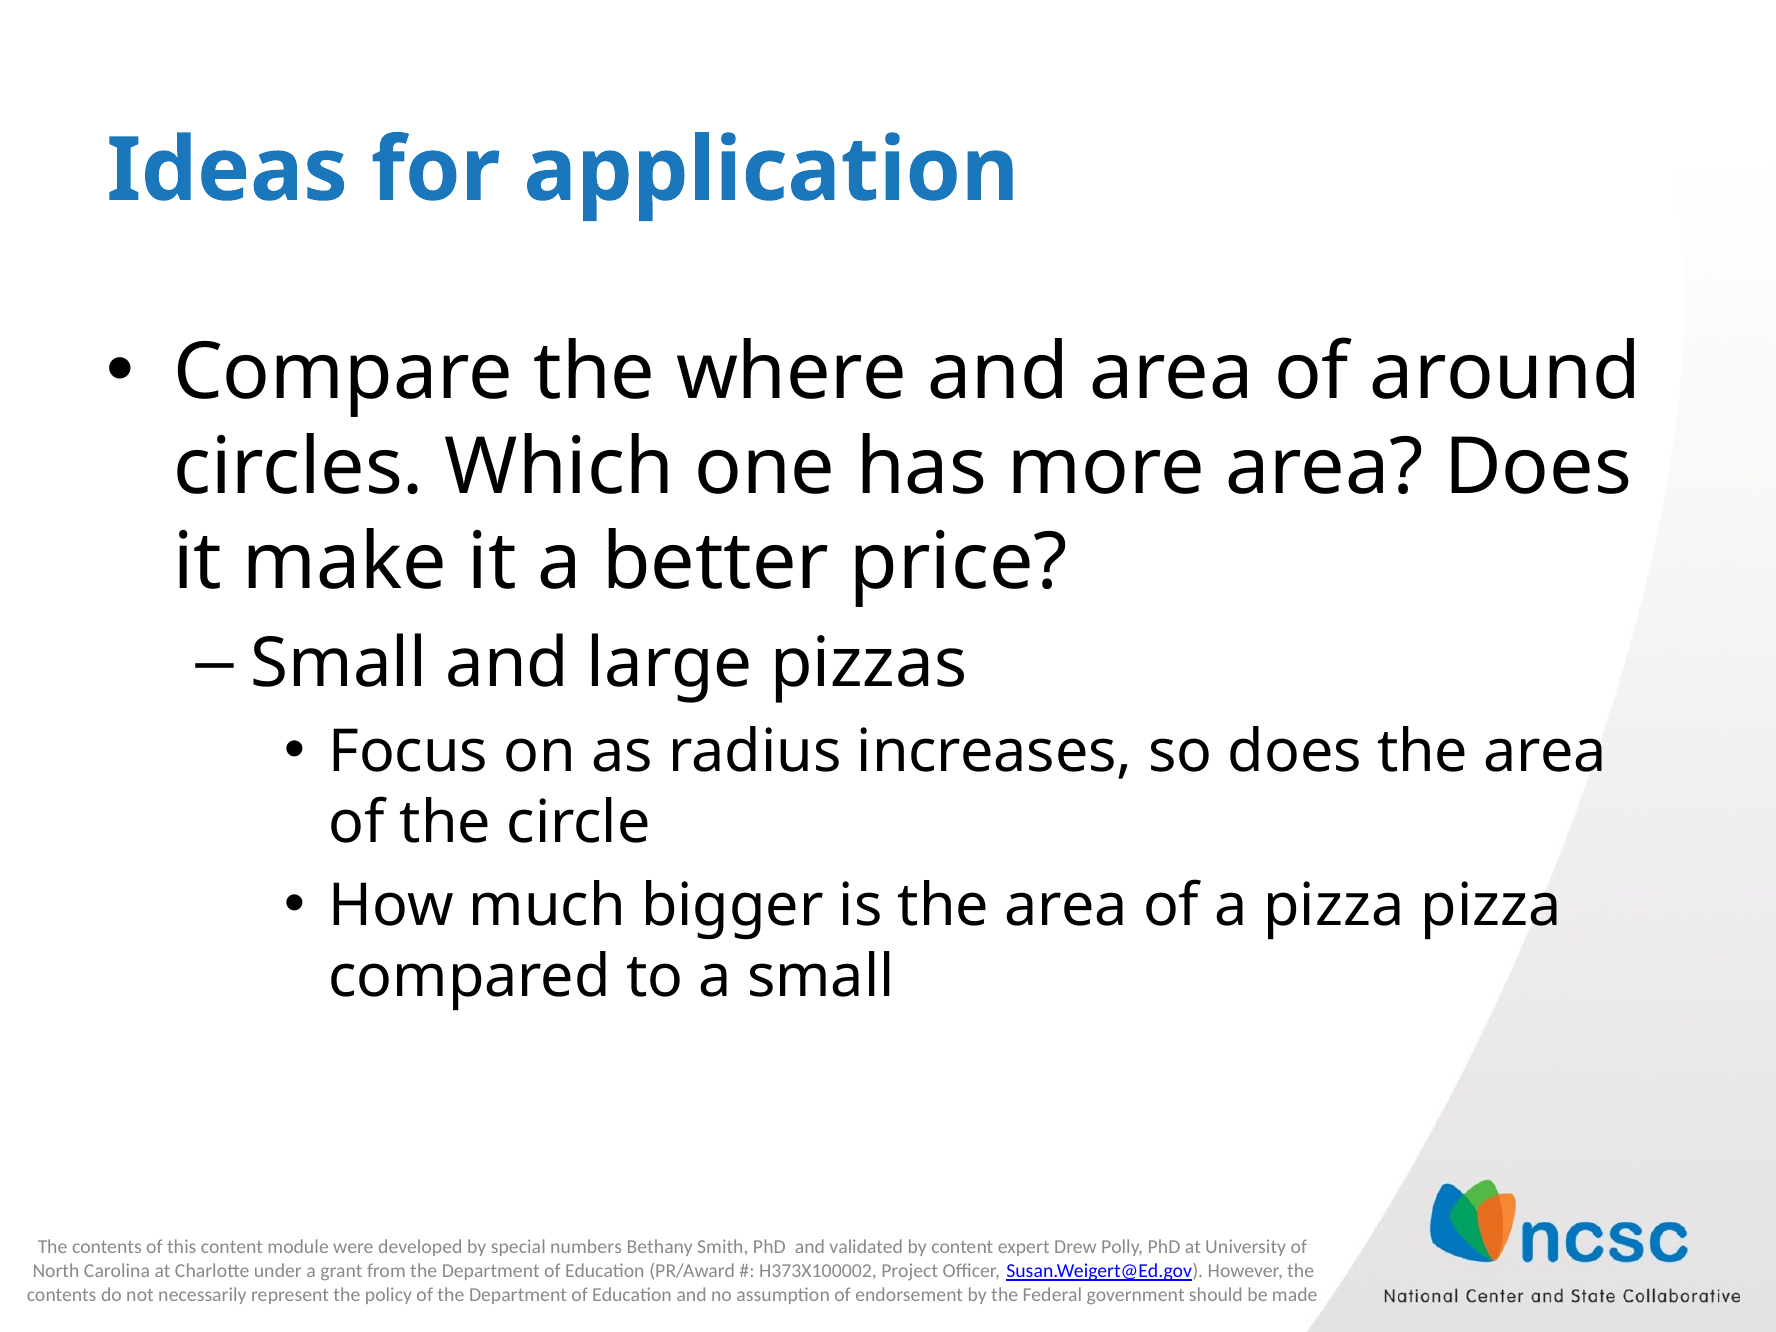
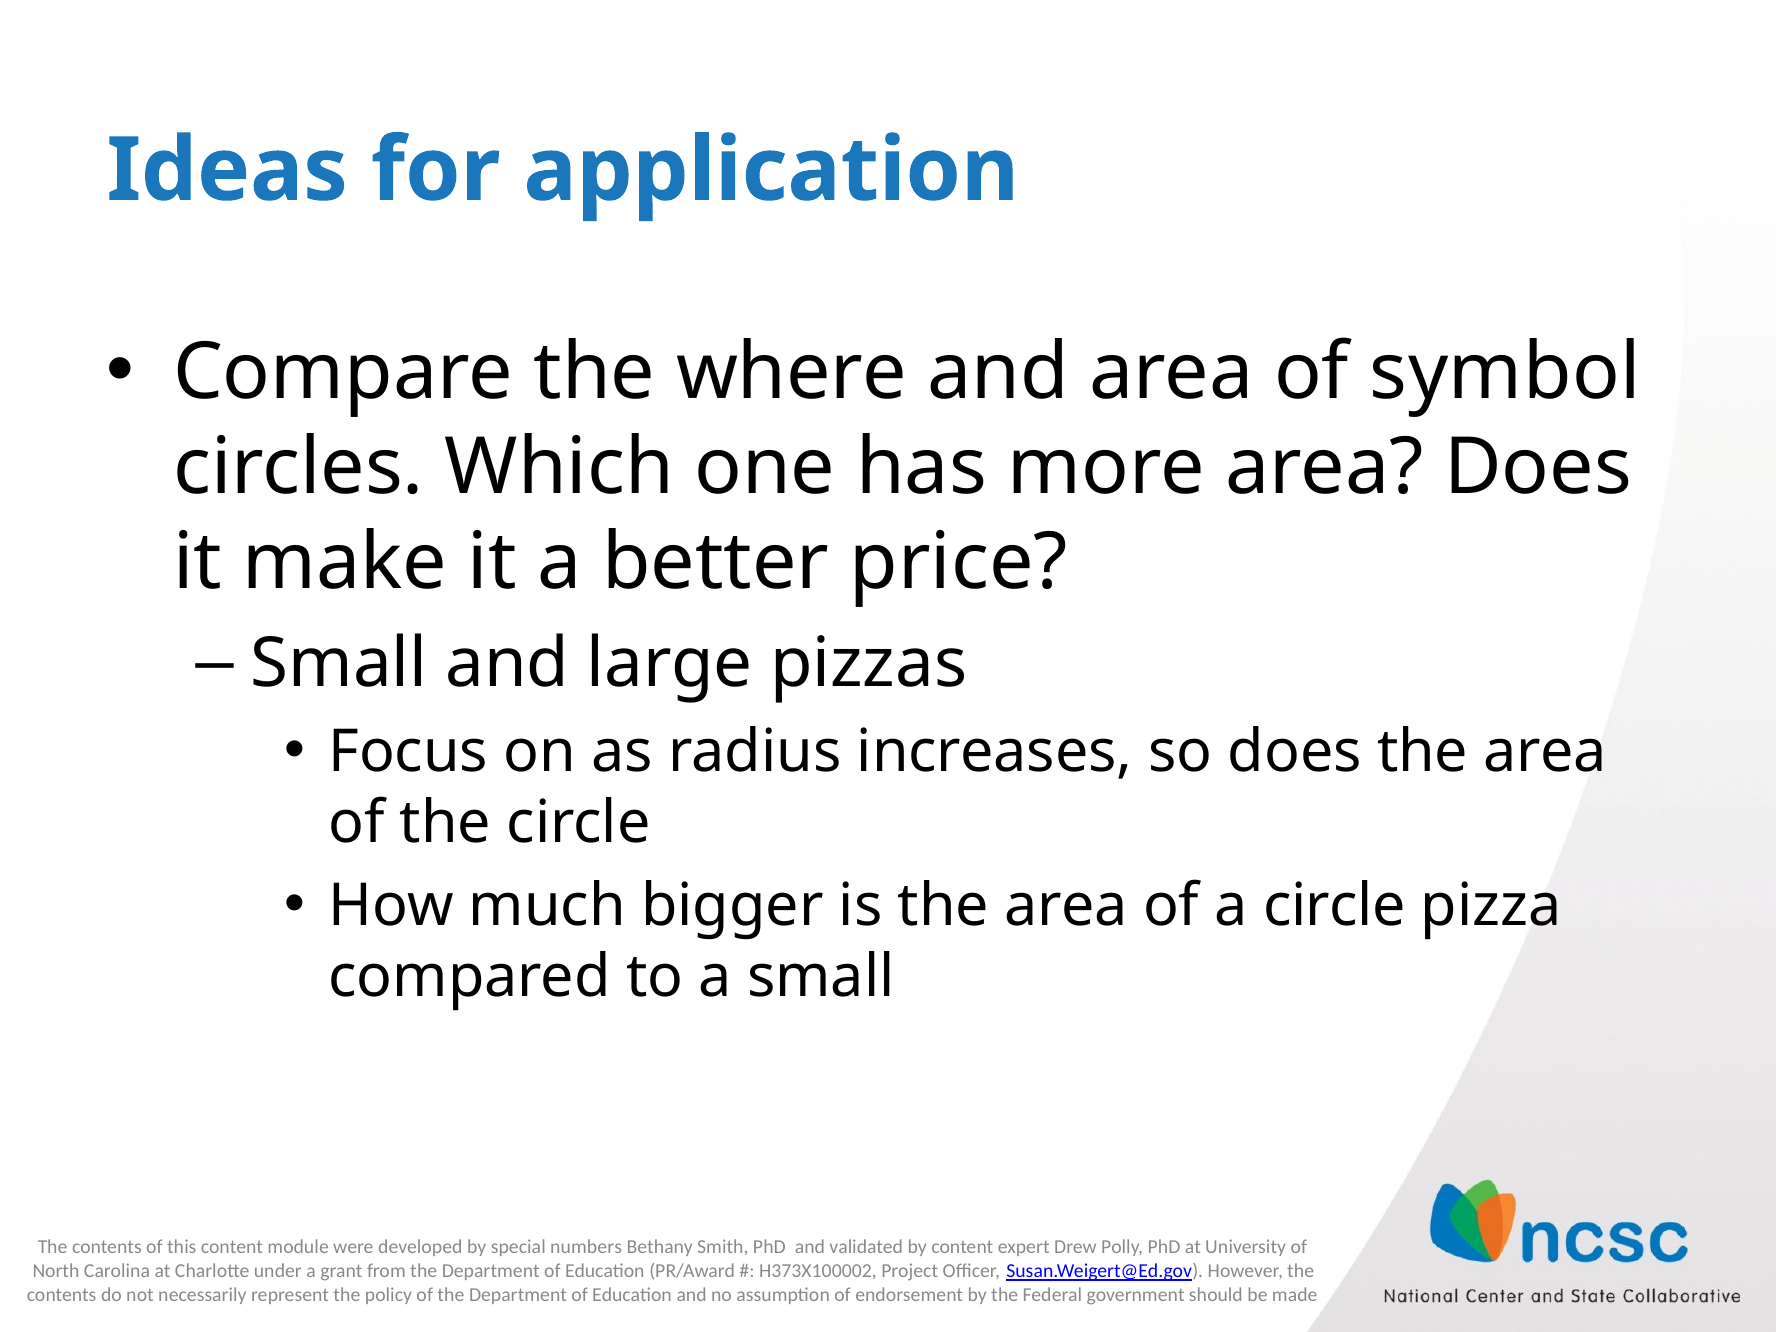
around: around -> symbol (1505, 373)
a pizza: pizza -> circle (1334, 906)
